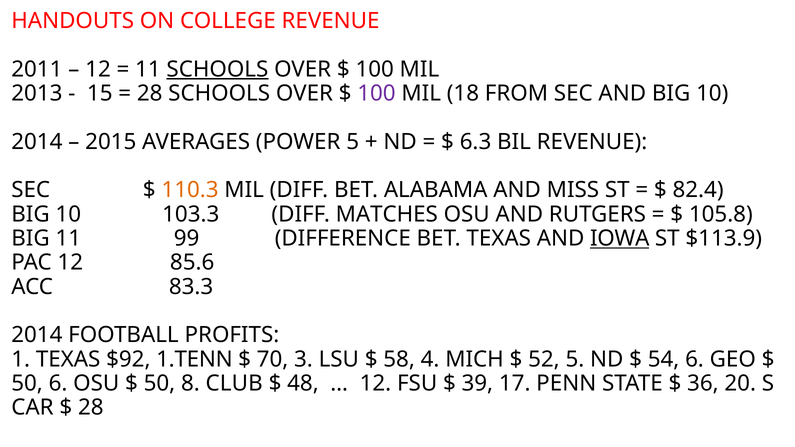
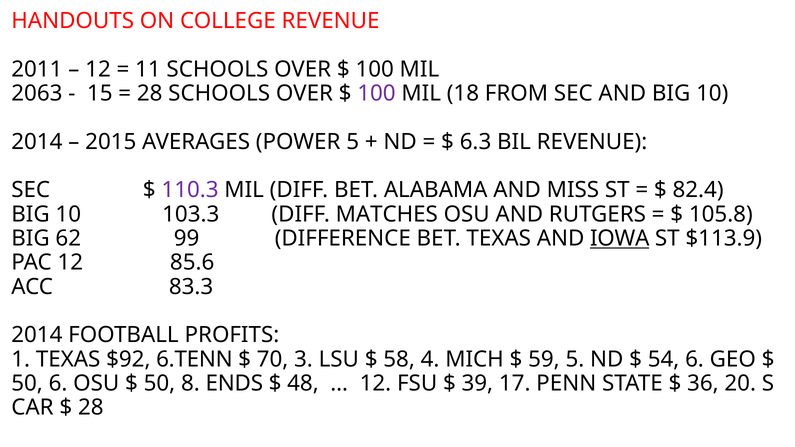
SCHOOLS underline: present -> none (217, 69)
2013: 2013 -> 2063 (37, 93)
110.3 colour: orange -> purple (190, 190)
BIG 11: 11 -> 62 (68, 238)
1.TENN: 1.TENN -> 6.TENN (194, 359)
52: 52 -> 59 (544, 359)
CLUB: CLUB -> ENDS (234, 384)
